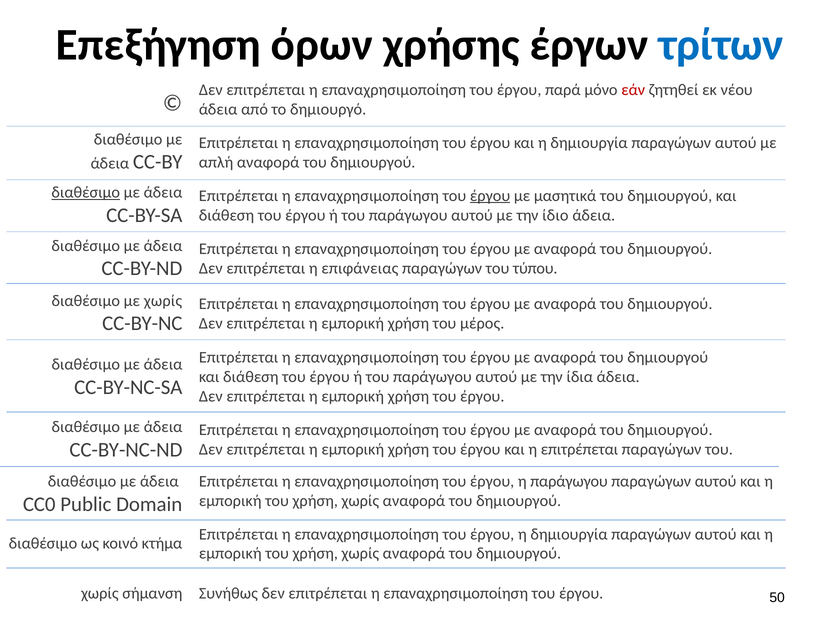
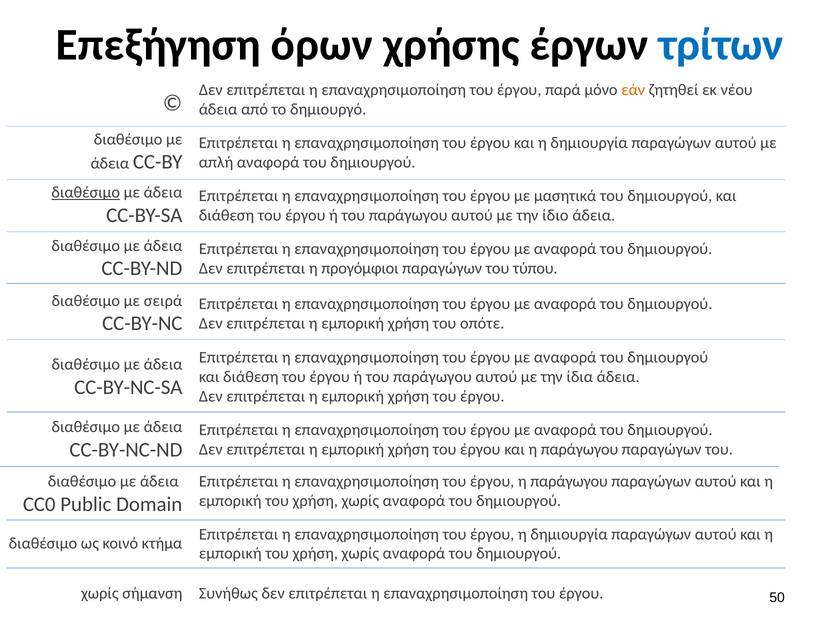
εάν colour: red -> orange (633, 90)
έργου underline: present -> none (490, 196)
επιφάνειας: επιφάνειας -> προγόμφιοι (360, 268)
με χωρίς: χωρίς -> σειρά (163, 301)
μέρος: μέρος -> οπότε (482, 324)
και η επιτρέπεται: επιτρέπεται -> παράγωγου (579, 449)
